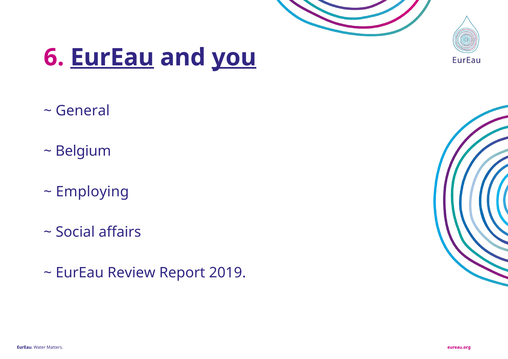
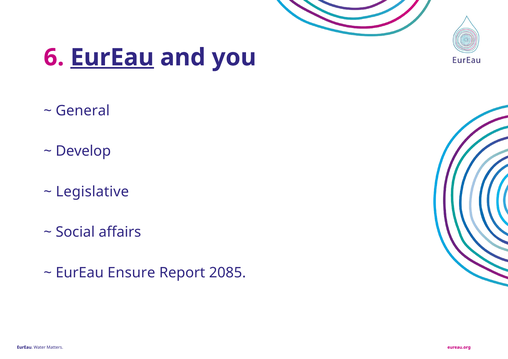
you underline: present -> none (234, 57)
Belgium: Belgium -> Develop (83, 151)
Employing: Employing -> Legislative (92, 192)
Review: Review -> Ensure (131, 273)
2019: 2019 -> 2085 (228, 273)
